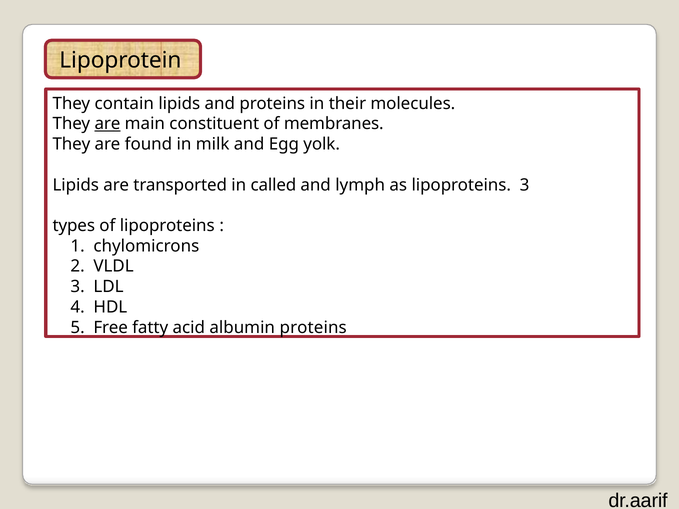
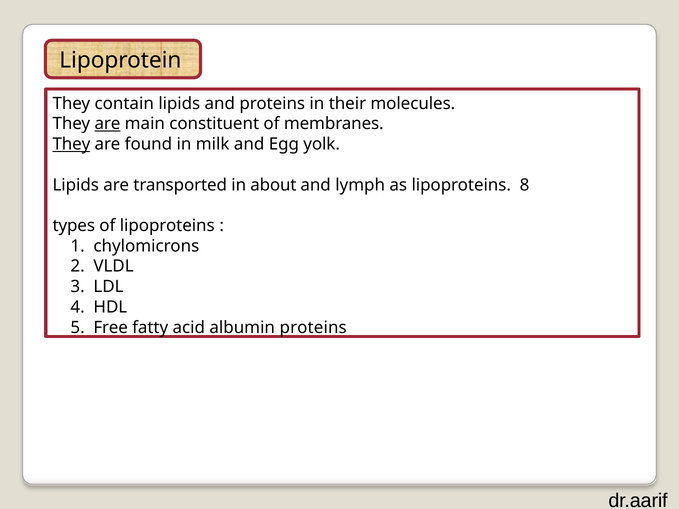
They underline: none -> present (71, 144)
called: called -> about (273, 185)
lipoproteins 3: 3 -> 8 (525, 185)
